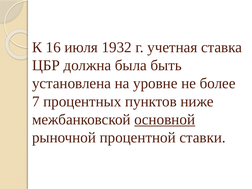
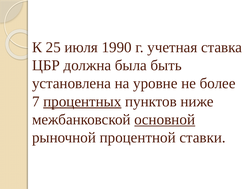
16: 16 -> 25 (53, 47)
1932: 1932 -> 1990 (117, 47)
процентных underline: none -> present (82, 101)
